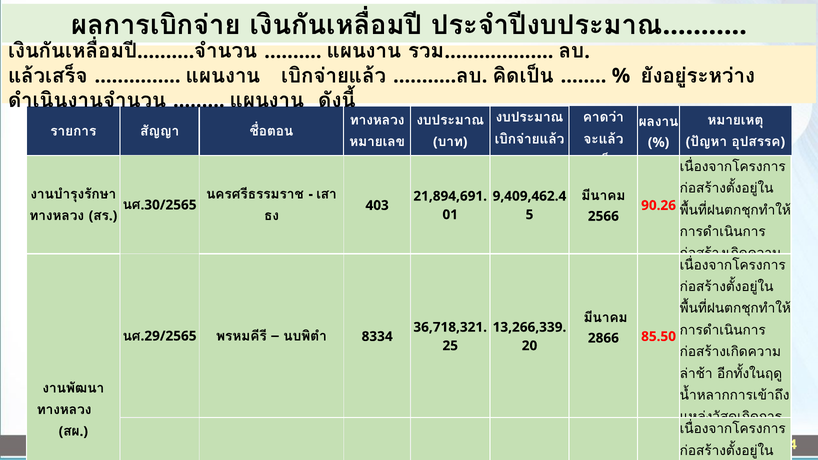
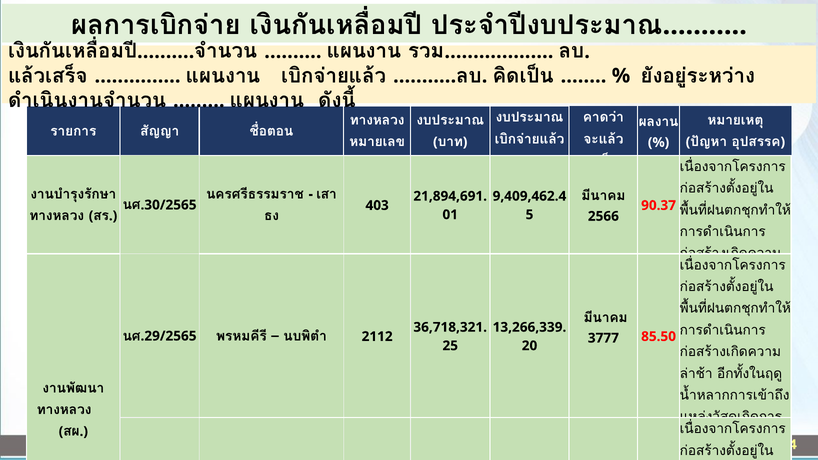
90.26: 90.26 -> 90.37 (659, 205)
8334: 8334 -> 2112 (377, 337)
2866: 2866 -> 3777 (603, 338)
